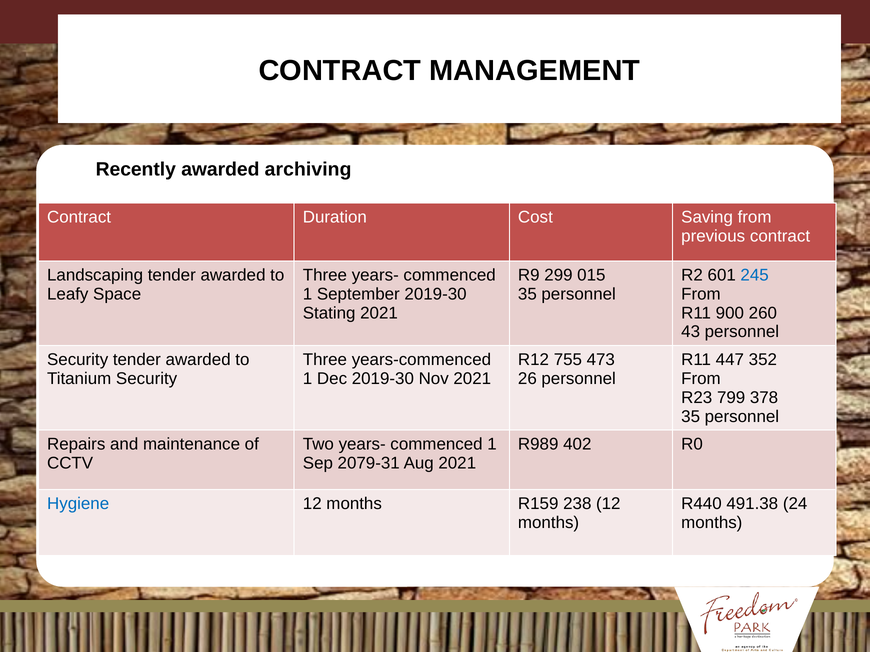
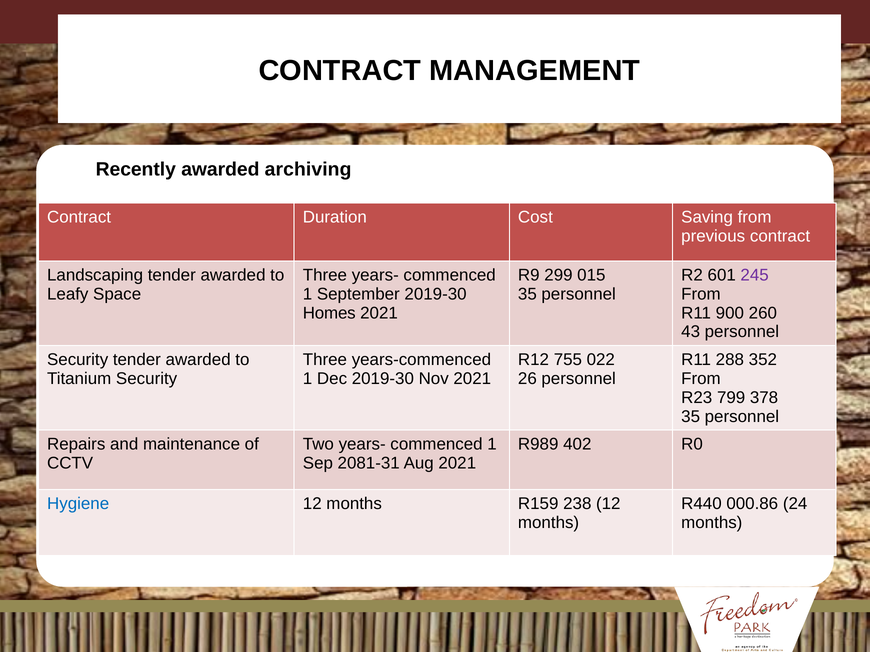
245 colour: blue -> purple (755, 275)
Stating: Stating -> Homes (329, 313)
473: 473 -> 022 (601, 360)
447: 447 -> 288 (730, 360)
2079-31: 2079-31 -> 2081-31 (369, 464)
491.38: 491.38 -> 000.86 (752, 504)
